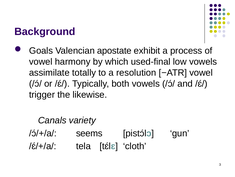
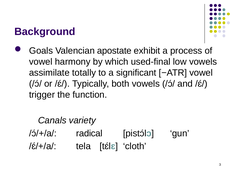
resolution: resolution -> significant (136, 72)
likewise: likewise -> function (90, 94)
seems: seems -> radical (89, 133)
